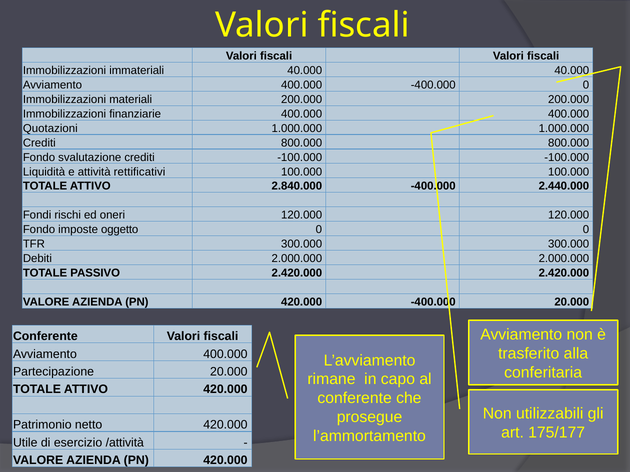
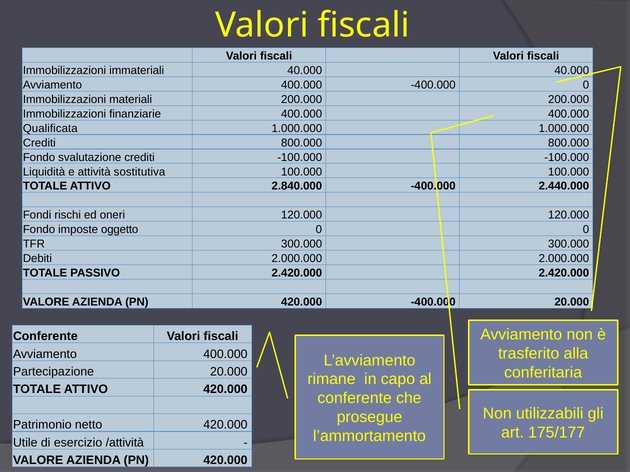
Quotazioni: Quotazioni -> Qualificata (50, 128)
rettificativi: rettificativi -> sostitutiva (140, 172)
